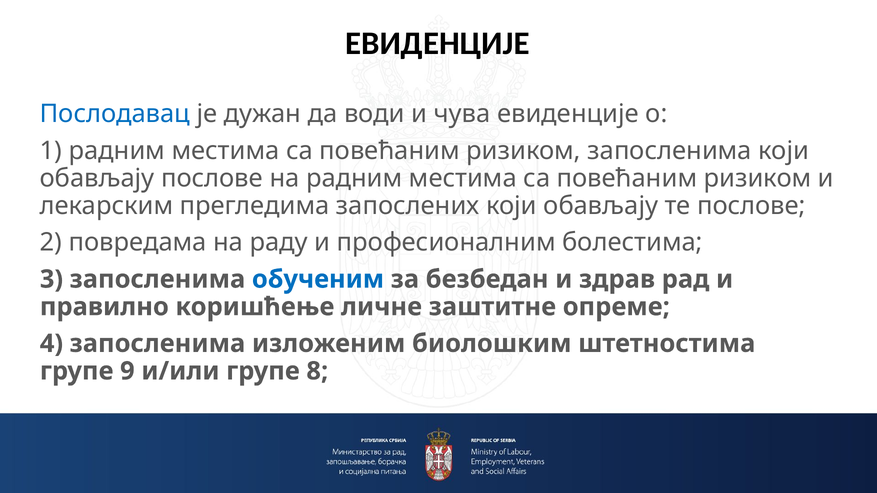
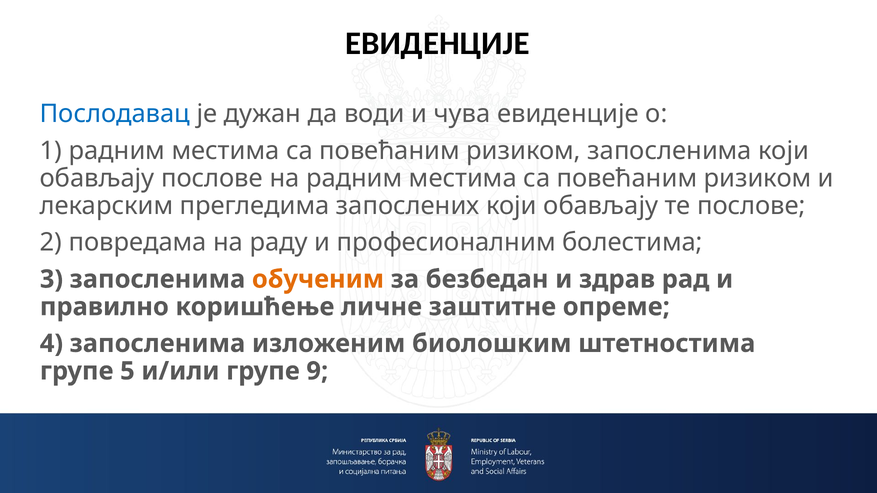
обученим colour: blue -> orange (318, 279)
9: 9 -> 5 (127, 371)
8: 8 -> 9 (317, 371)
